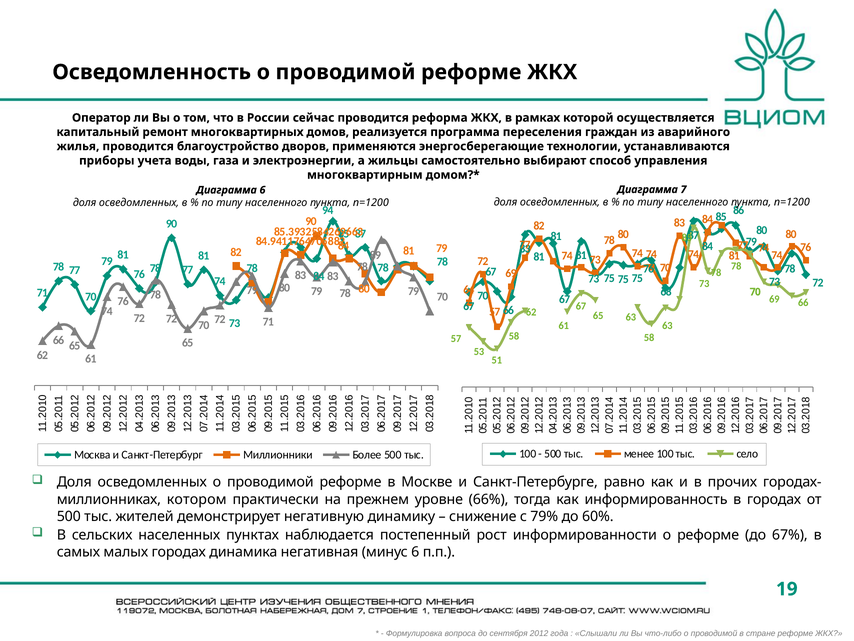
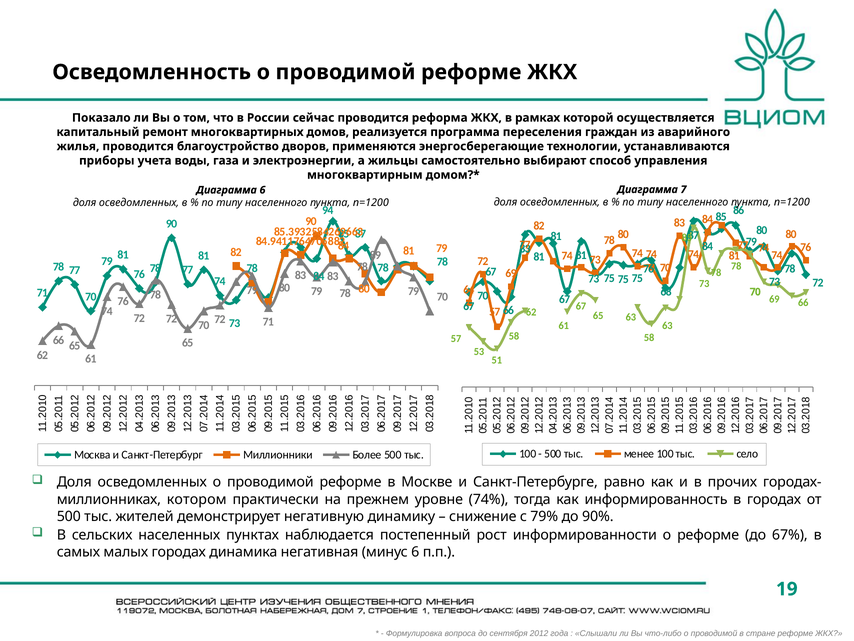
Оператор: Оператор -> Показало (101, 118)
66%: 66% -> 74% (489, 499)
60%: 60% -> 90% (598, 516)
